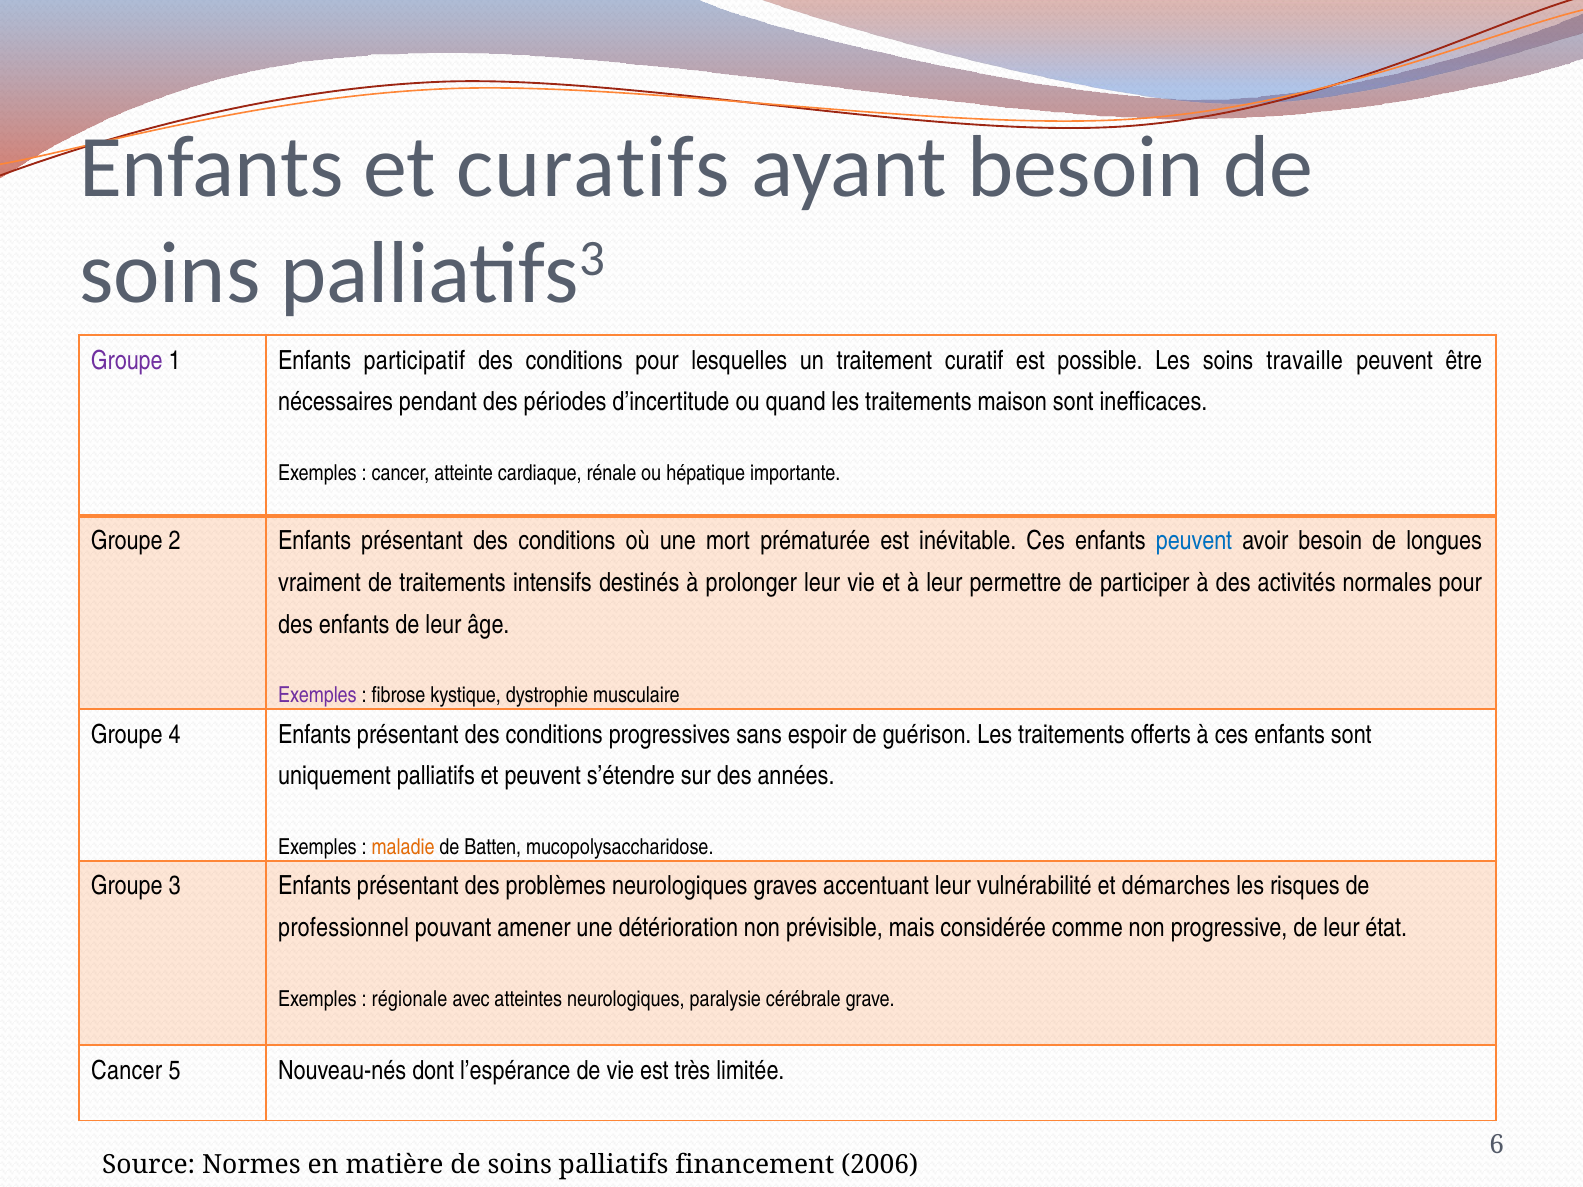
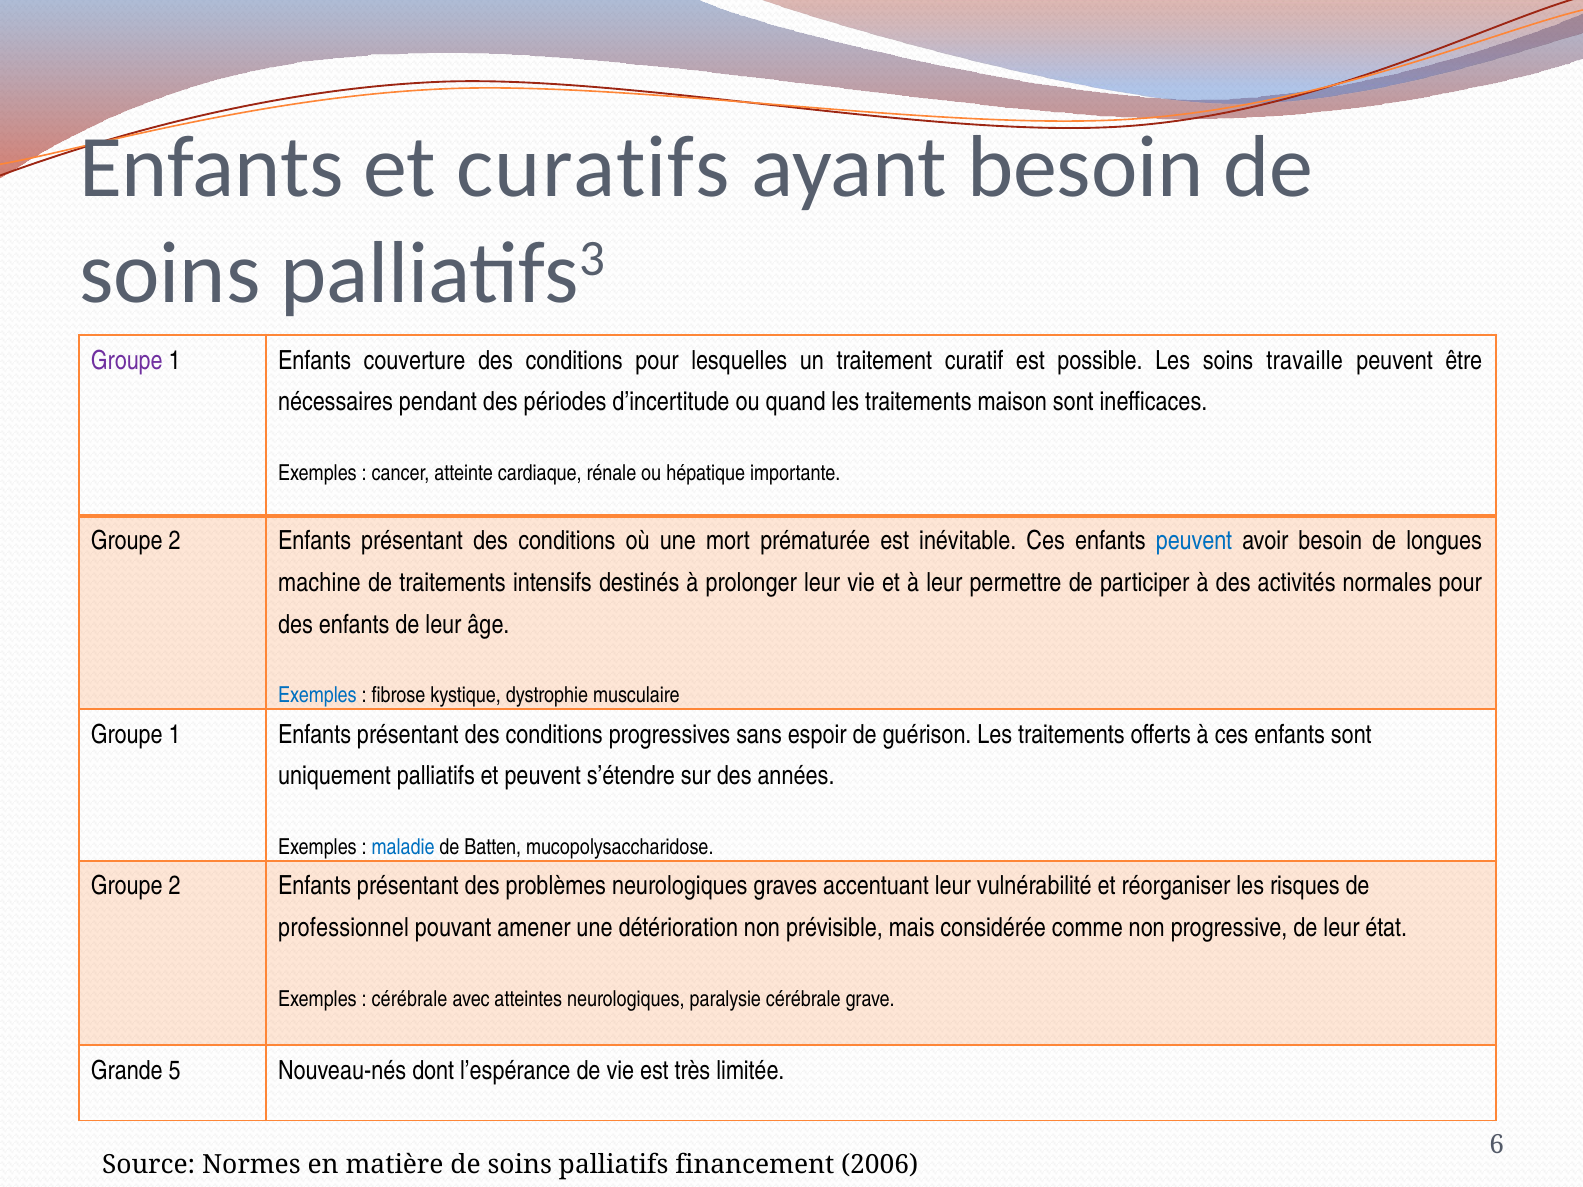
participatif: participatif -> couverture (414, 360)
vraiment: vraiment -> machine (319, 583)
Exemples colour: purple -> blue (317, 696)
4: 4 -> 1 (175, 735)
maladie colour: orange -> blue (403, 847)
3: 3 -> 2 (175, 886)
démarches: démarches -> réorganiser (1176, 886)
régionale: régionale -> cérébrale (410, 999)
Cancer: Cancer -> Grande (127, 1071)
